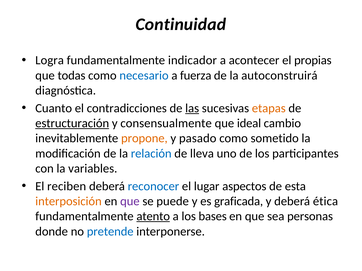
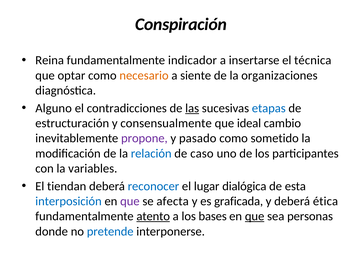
Continuidad: Continuidad -> Conspiración (181, 24)
Logra: Logra -> Reina (50, 60)
acontecer: acontecer -> insertarse (254, 60)
propias: propias -> técnica (313, 60)
todas: todas -> optar (71, 76)
necesario colour: blue -> orange (144, 76)
fuerza: fuerza -> siente (196, 76)
autoconstruirá: autoconstruirá -> organizaciones (279, 76)
Cuanto: Cuanto -> Alguno (54, 108)
etapas colour: orange -> blue (269, 108)
estructuración underline: present -> none (72, 124)
propone colour: orange -> purple (144, 139)
lleva: lleva -> caso (202, 154)
reciben: reciben -> tiendan (67, 187)
aspectos: aspectos -> dialógica (244, 187)
interposición colour: orange -> blue (68, 202)
puede: puede -> afecta (173, 202)
que underline: none -> present (255, 217)
